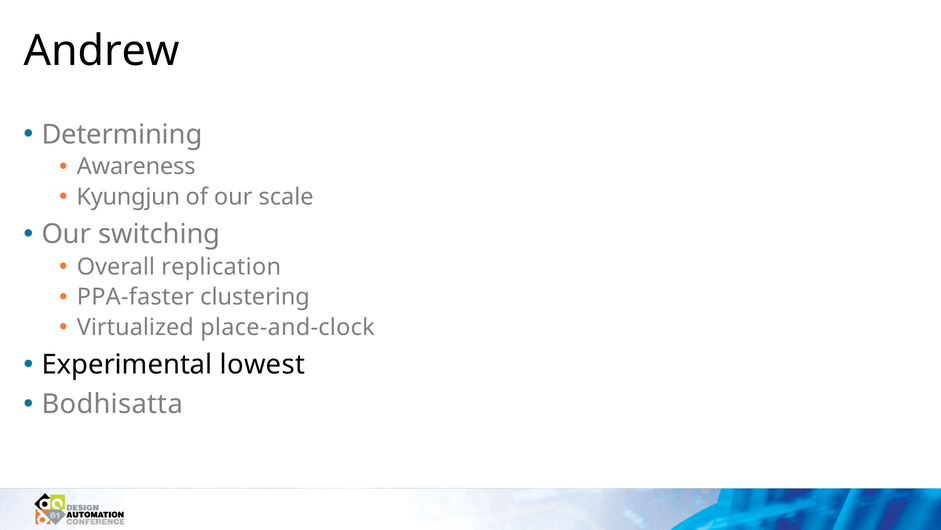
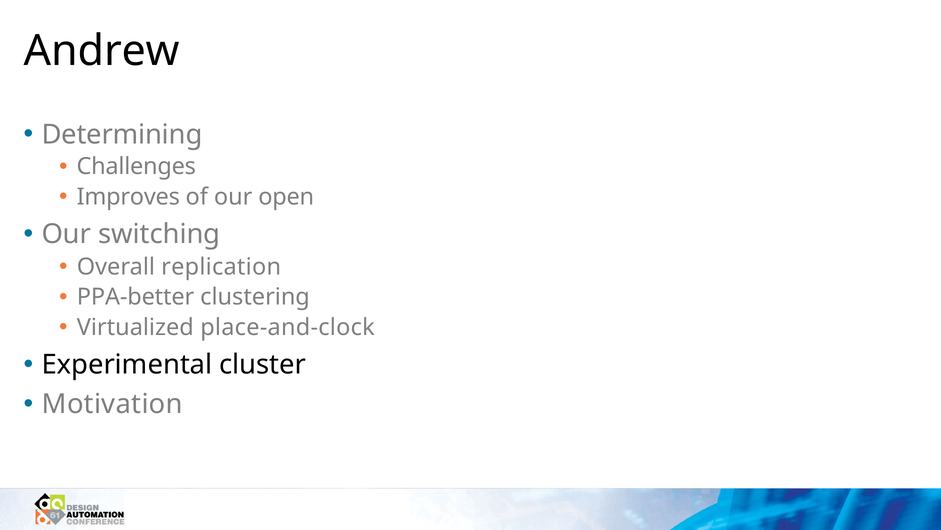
Awareness: Awareness -> Challenges (136, 166)
Kyungjun: Kyungjun -> Improves (128, 197)
scale: scale -> open (286, 197)
PPA-faster: PPA-faster -> PPA-better (136, 297)
lowest: lowest -> cluster (263, 364)
Bodhisatta: Bodhisatta -> Motivation (112, 404)
